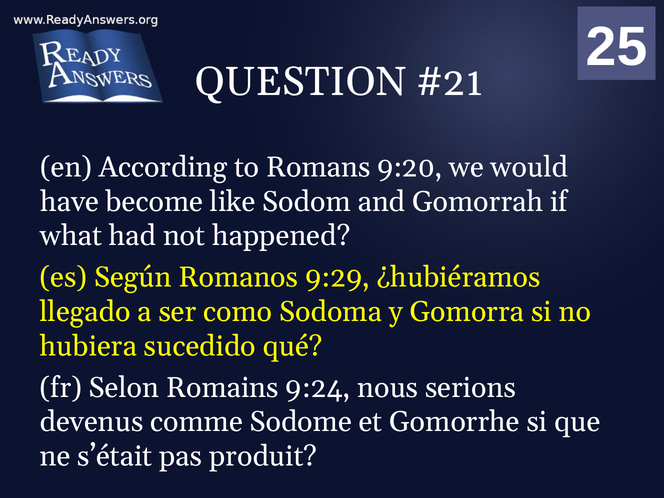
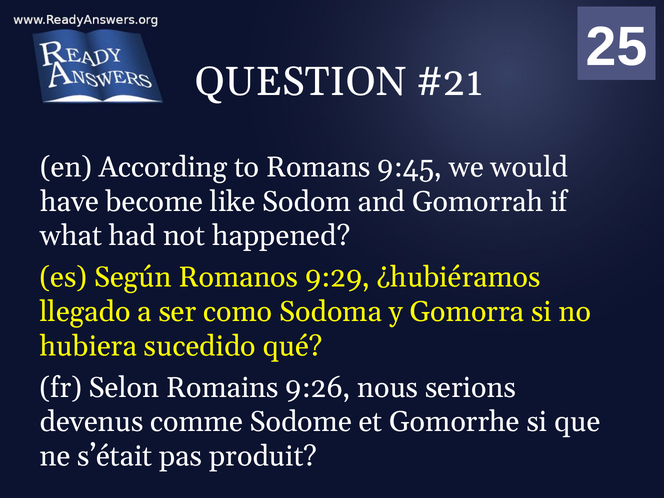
9:20: 9:20 -> 9:45 (410, 167)
9:24: 9:24 -> 9:26 (318, 388)
